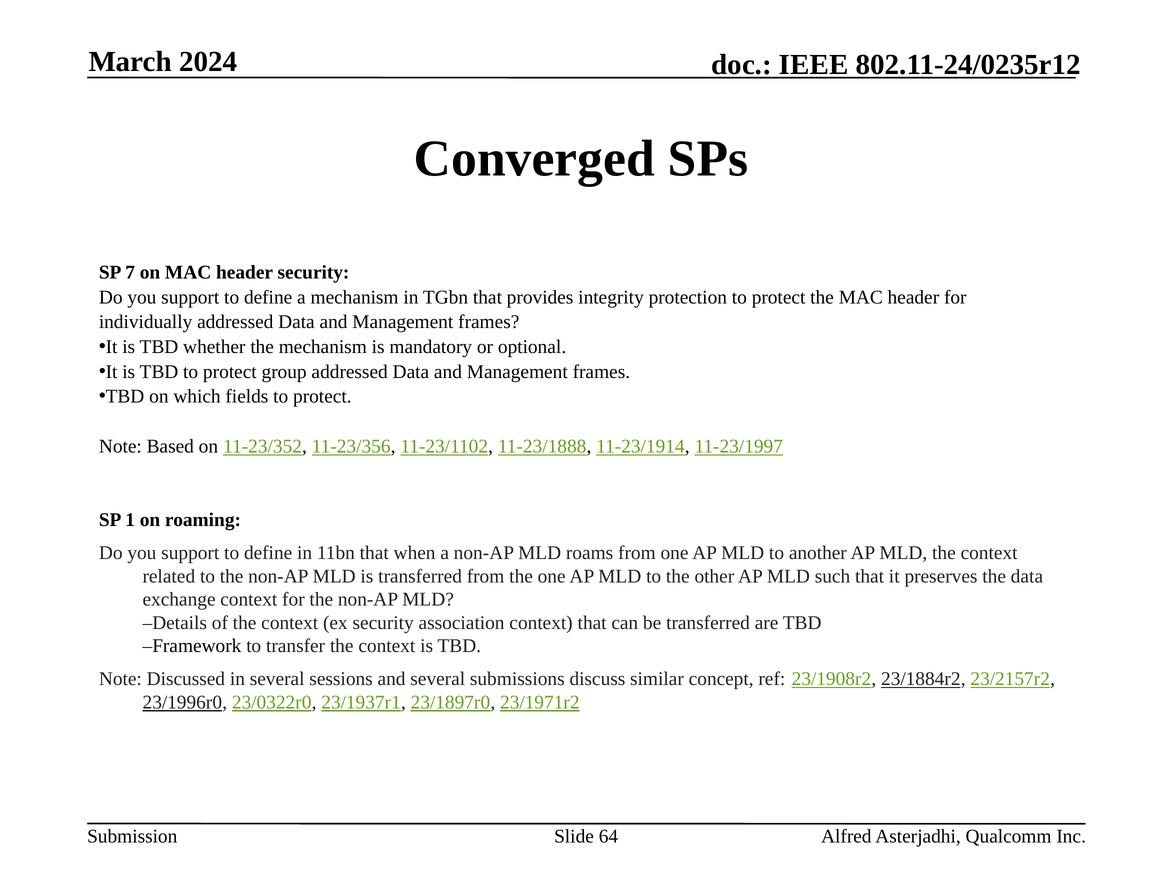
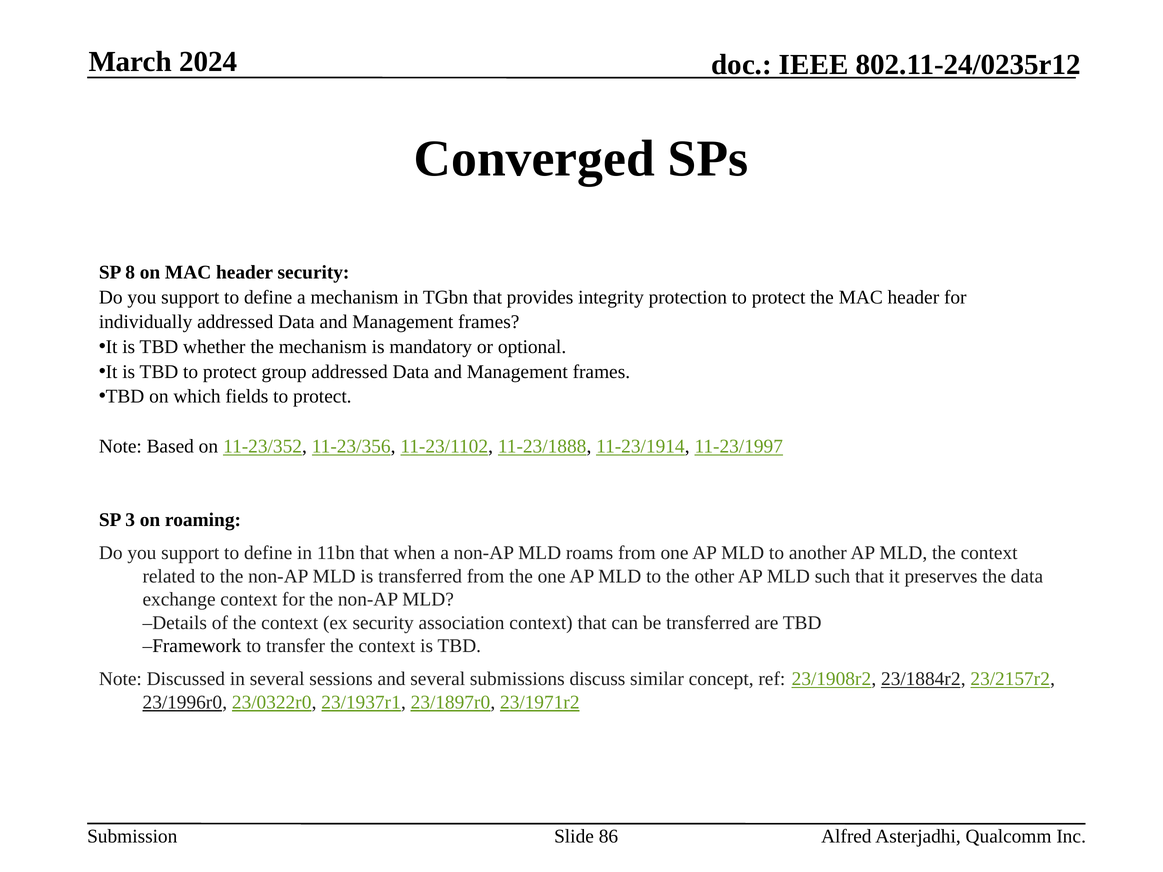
7: 7 -> 8 (130, 272)
1: 1 -> 3 (130, 520)
64: 64 -> 86 (608, 837)
